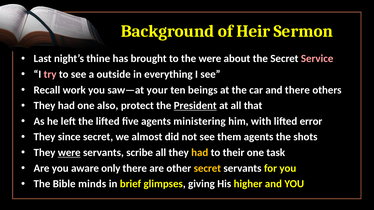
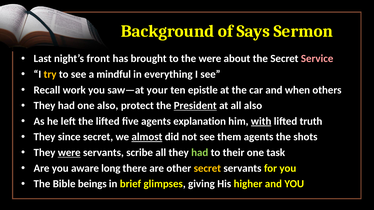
Heir: Heir -> Says (253, 31)
thine: thine -> front (98, 59)
try colour: pink -> yellow (50, 74)
outside: outside -> mindful (114, 74)
beings: beings -> epistle (203, 90)
and there: there -> when (297, 90)
all that: that -> also (253, 106)
ministering: ministering -> explanation (200, 121)
with underline: none -> present (261, 121)
error: error -> truth (311, 121)
almost underline: none -> present (147, 137)
had colour: yellow -> light green (200, 153)
only: only -> long (111, 169)
minds: minds -> beings (92, 184)
